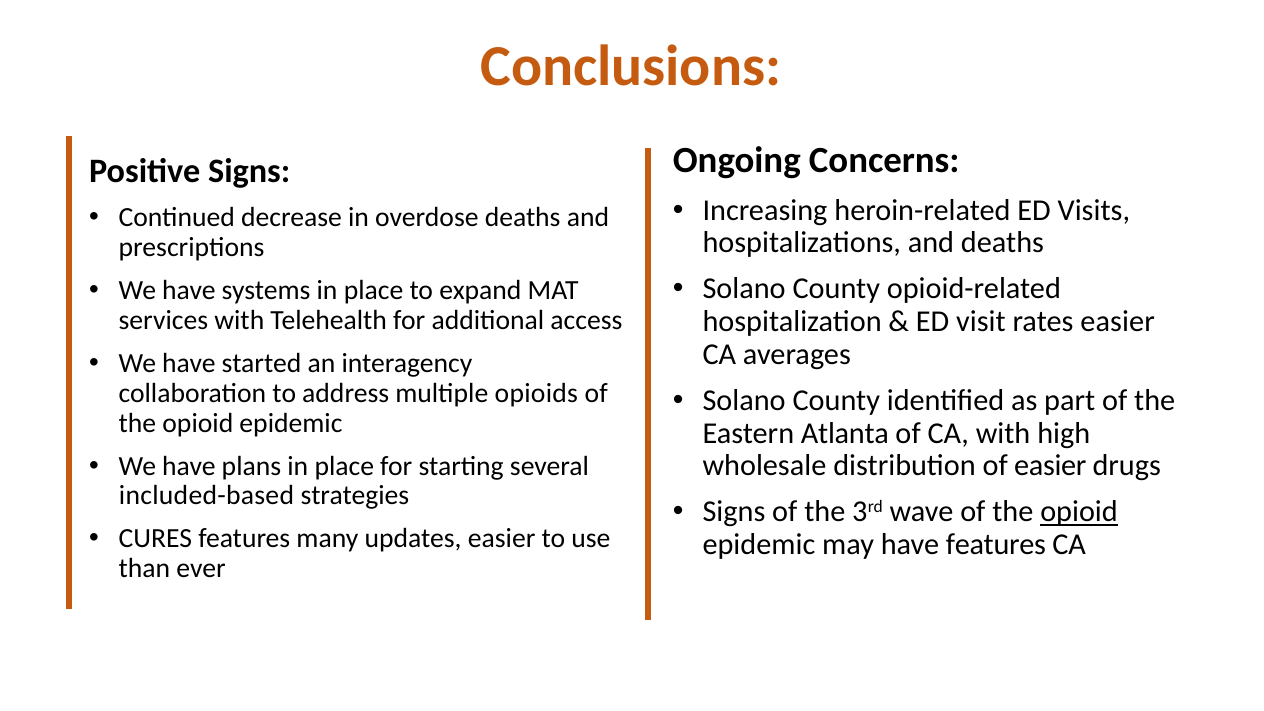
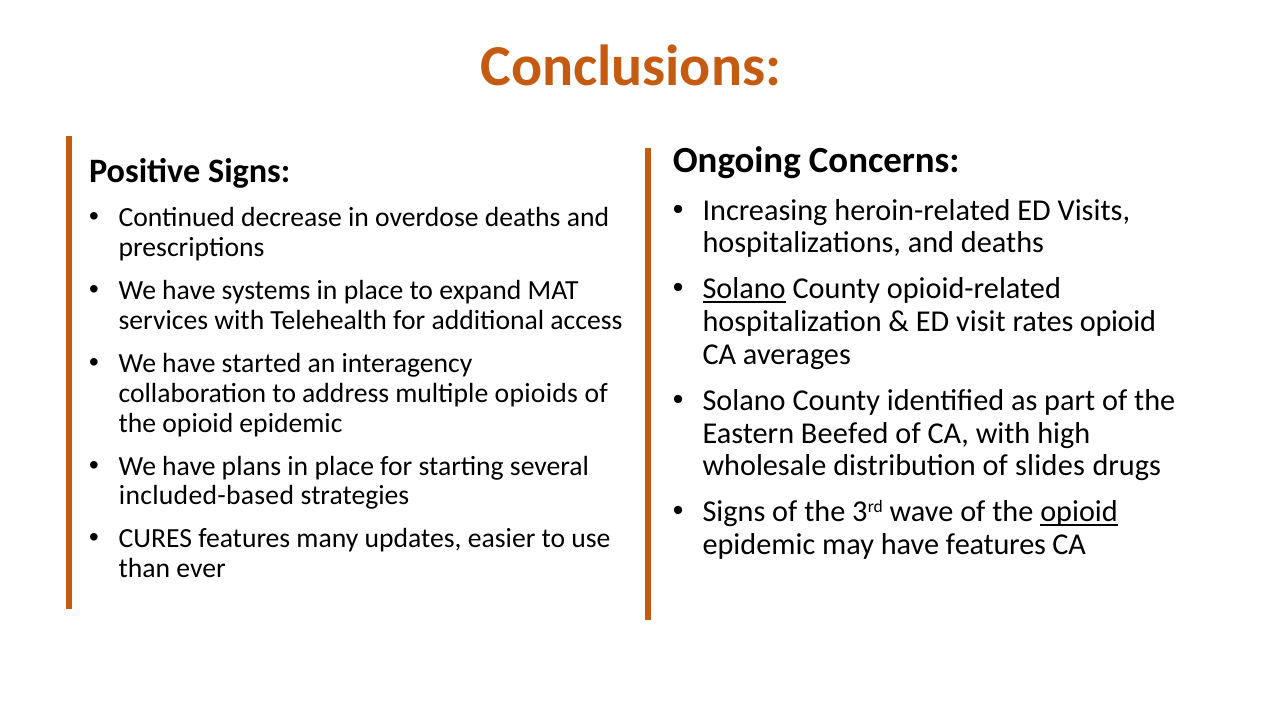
Solano underline: none -> present (744, 289)
rates easier: easier -> opioid (1118, 322)
Atlanta: Atlanta -> Beefed (845, 433)
of easier: easier -> slides (1050, 466)
